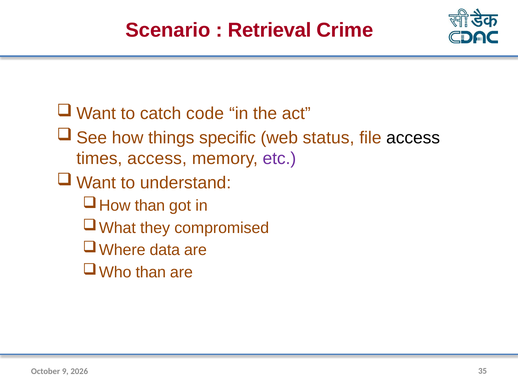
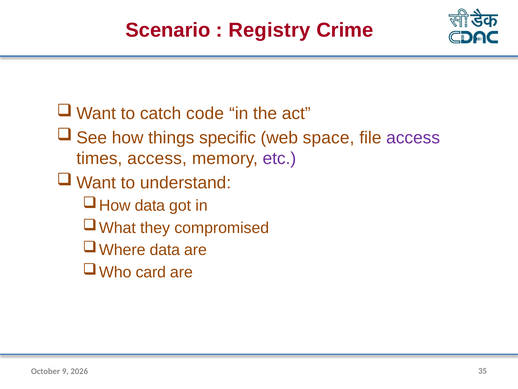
Retrieval: Retrieval -> Registry (269, 30)
status: status -> space (329, 138)
access colour: black -> purple (413, 138)
than: than -> data (150, 205)
than: than -> card (151, 272)
